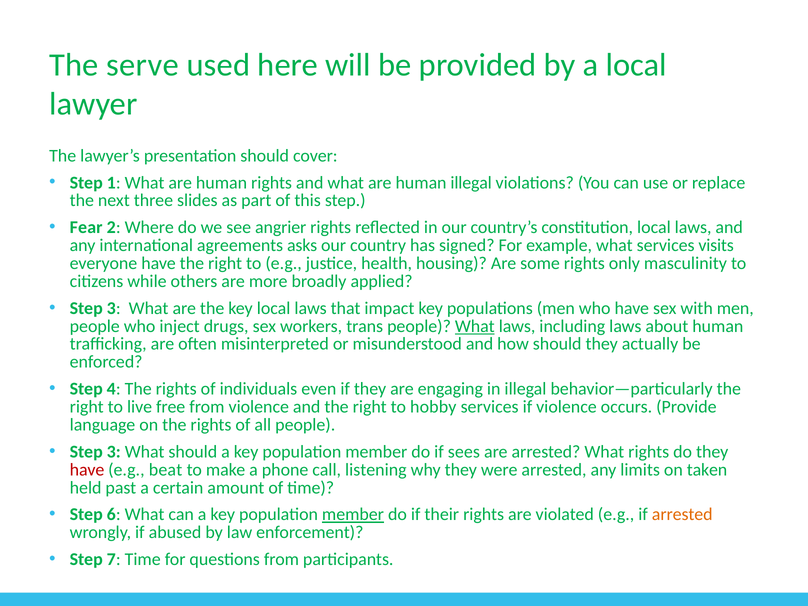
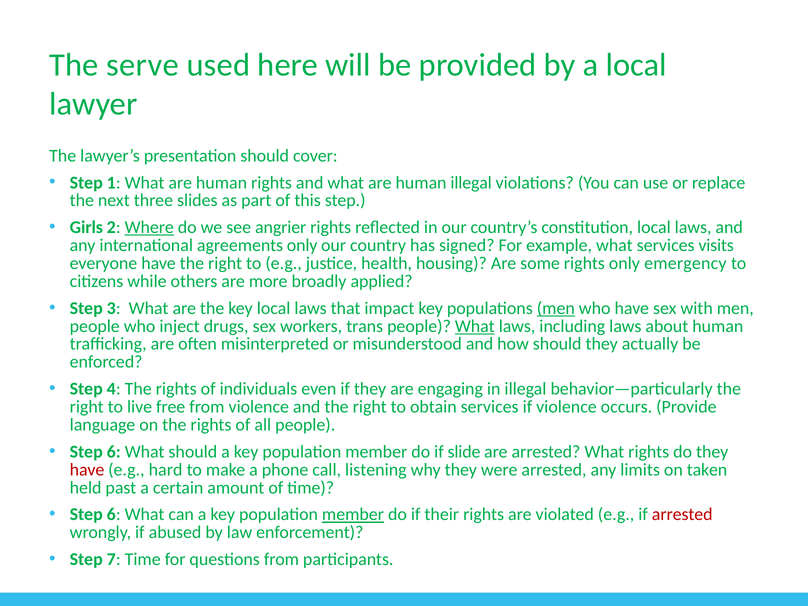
Fear: Fear -> Girls (86, 227)
Where underline: none -> present (149, 227)
agreements asks: asks -> only (302, 245)
masculinity: masculinity -> emergency (685, 263)
men underline: none -> present (556, 308)
hobby: hobby -> obtain (433, 407)
3: 3 -> 6 (114, 452)
sees: sees -> slide (464, 452)
beat: beat -> hard (166, 470)
arrested colour: orange -> red (682, 515)
